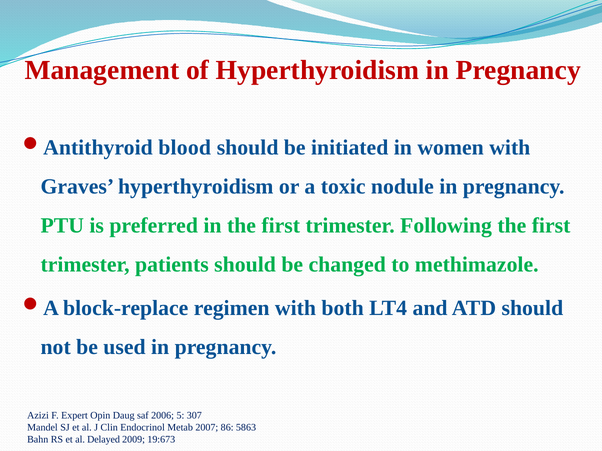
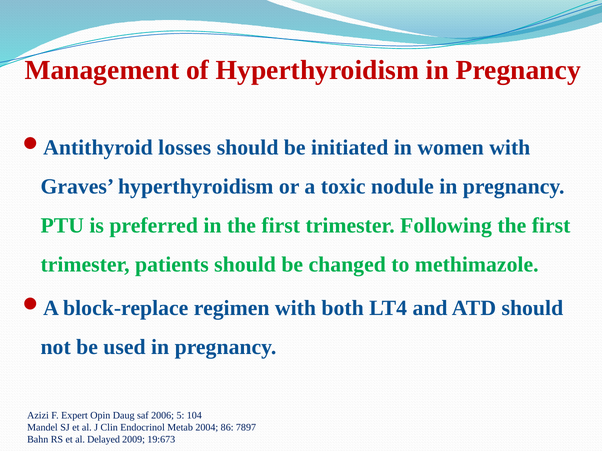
blood: blood -> losses (185, 148)
307: 307 -> 104 (194, 416)
2007: 2007 -> 2004 (207, 428)
5863: 5863 -> 7897 (246, 428)
